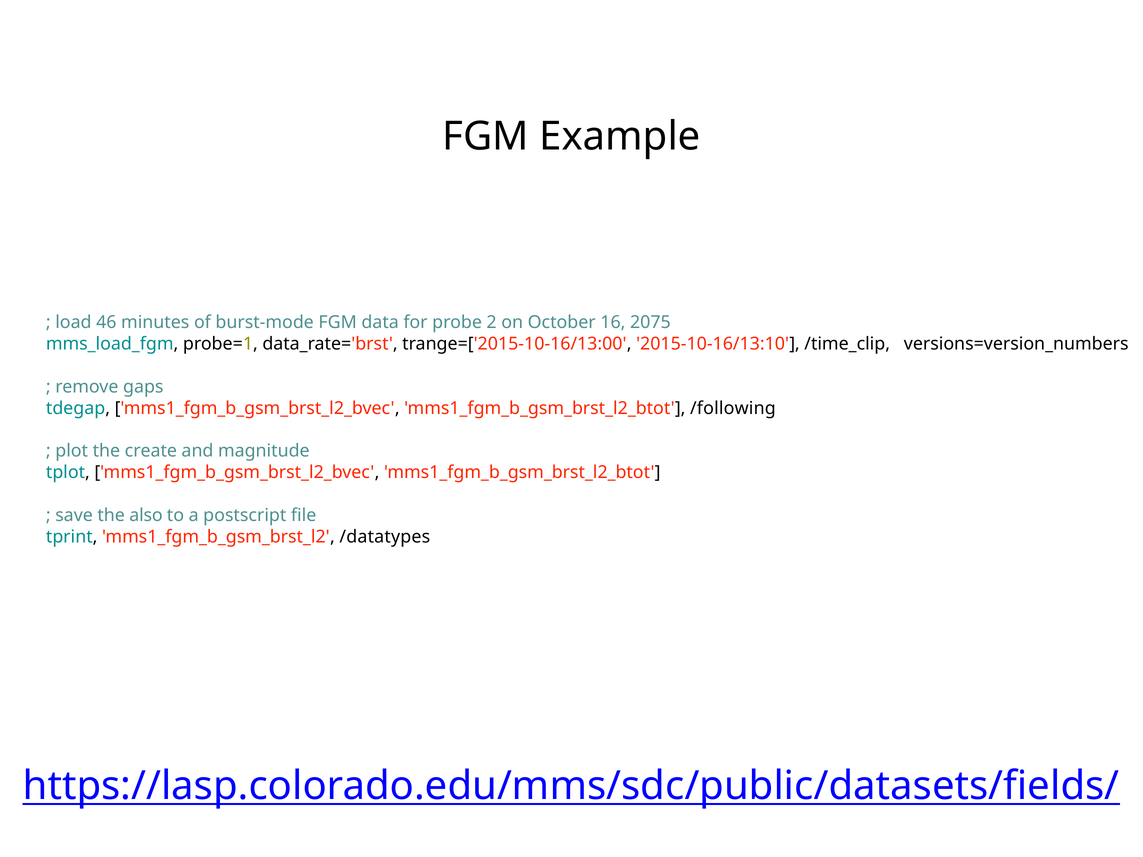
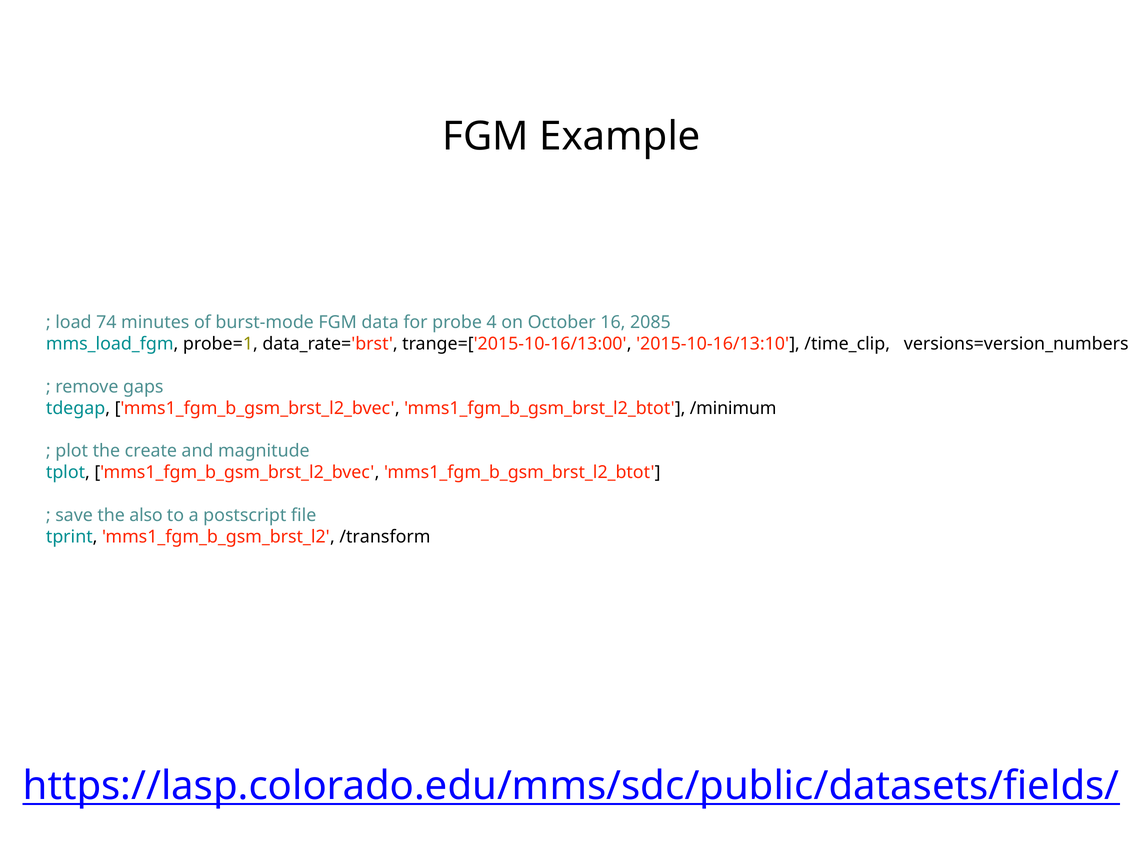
46: 46 -> 74 (106, 323)
2: 2 -> 4 (492, 323)
2075: 2075 -> 2085 (650, 323)
/following: /following -> /minimum (733, 408)
/datatypes: /datatypes -> /transform (385, 537)
